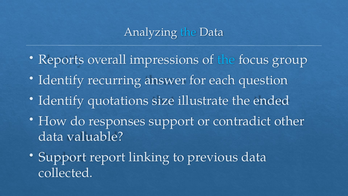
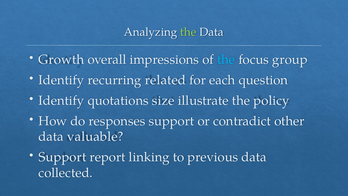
the colour: light blue -> light green (188, 32)
Reports: Reports -> Growth (61, 59)
answer: answer -> related (165, 80)
ended: ended -> policy (271, 100)
